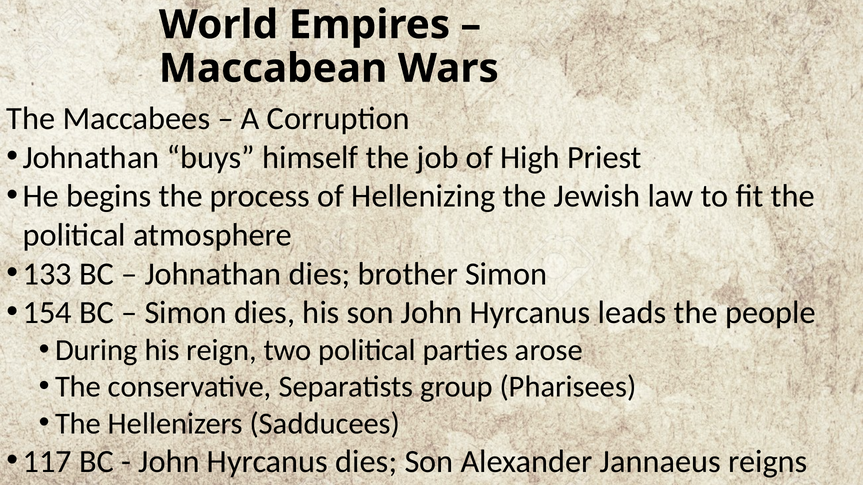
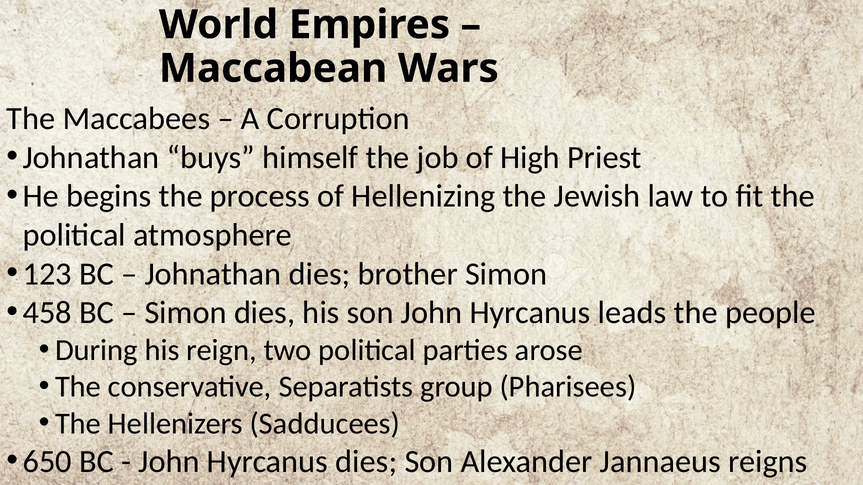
133: 133 -> 123 (47, 274)
154: 154 -> 458 (47, 313)
117: 117 -> 650 (47, 462)
